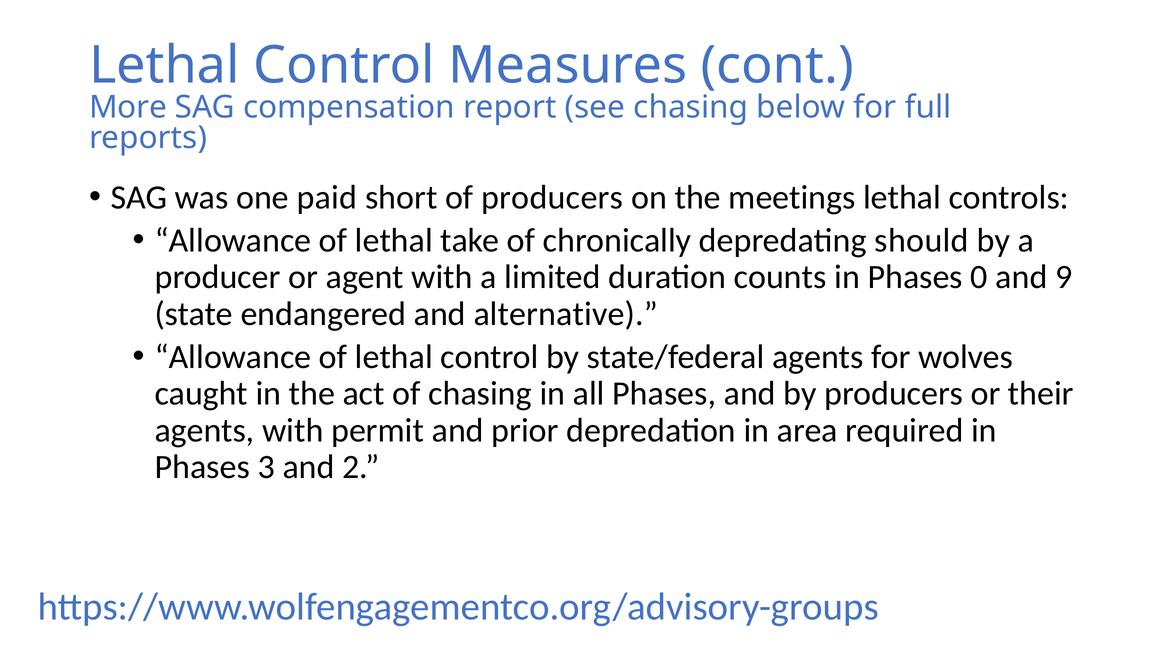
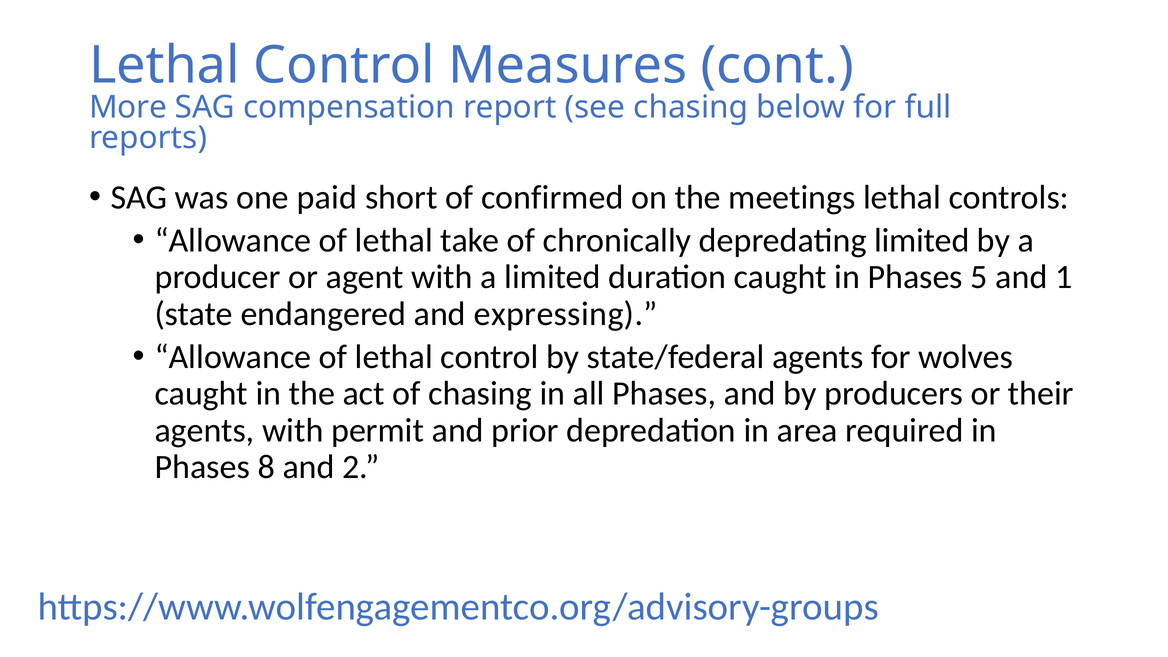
of producers: producers -> confirmed (552, 197)
depredating should: should -> limited (922, 240)
duration counts: counts -> caught (780, 277)
0: 0 -> 5 (979, 277)
9: 9 -> 1 (1064, 277)
alternative: alternative -> expressing (566, 314)
3: 3 -> 8 (266, 467)
